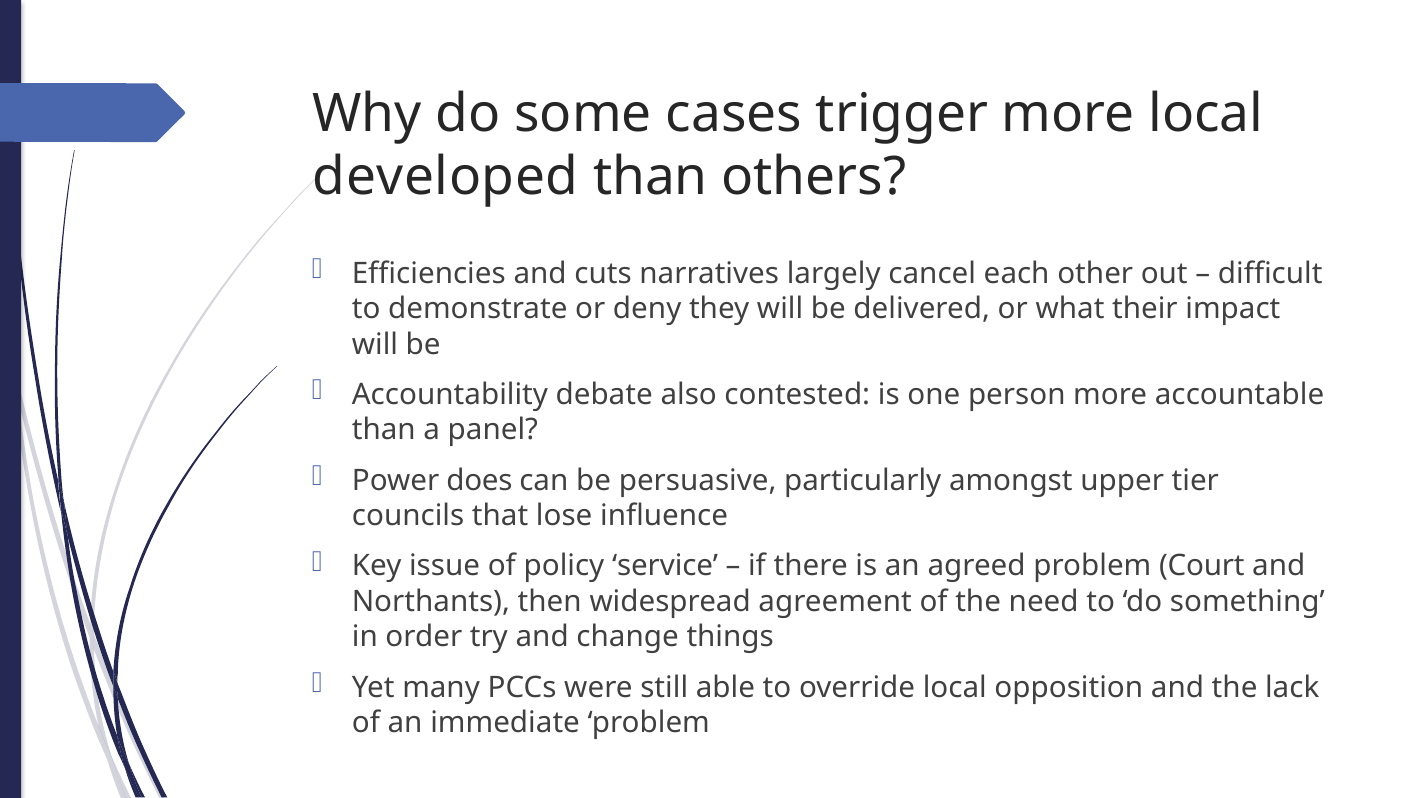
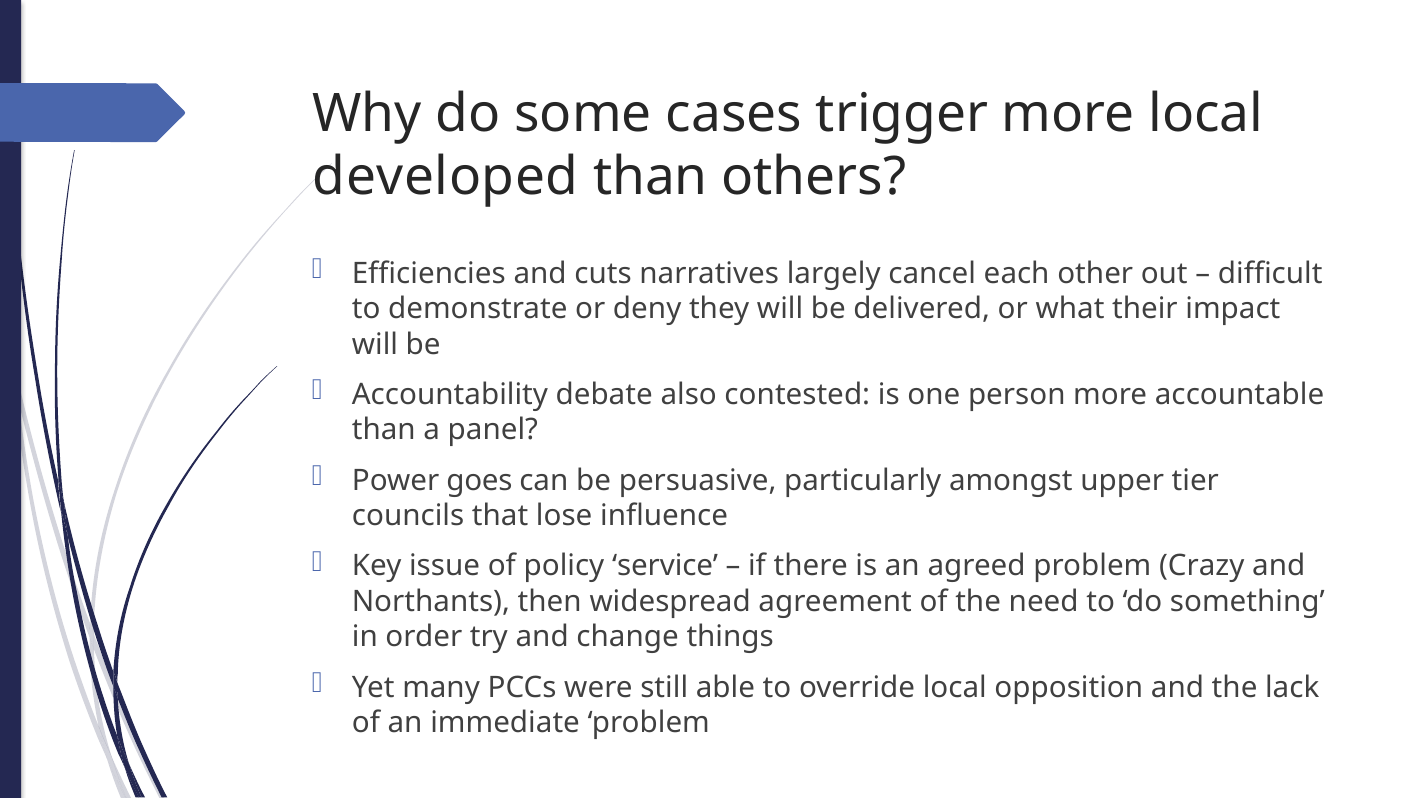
does: does -> goes (479, 481)
Court: Court -> Crazy (1202, 566)
